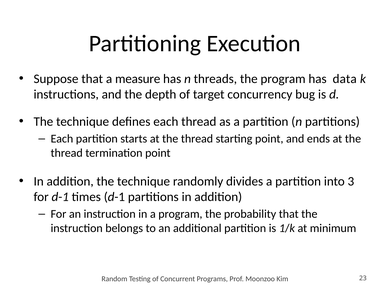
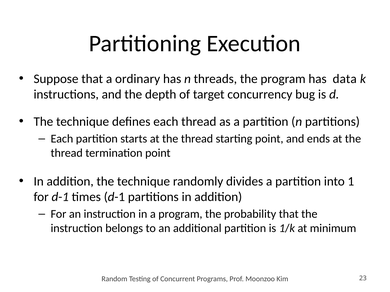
measure: measure -> ordinary (138, 79)
3: 3 -> 1 (351, 182)
